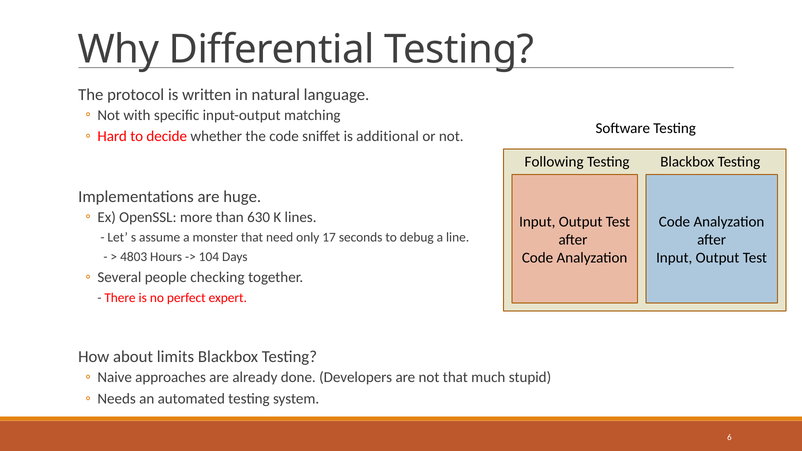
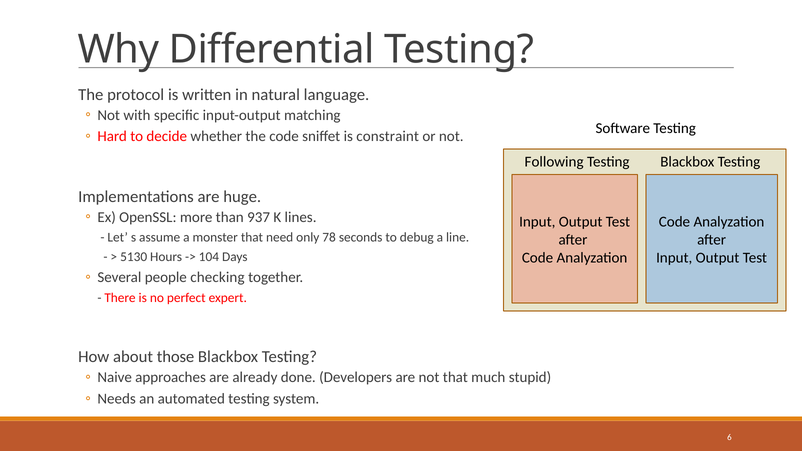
additional: additional -> constraint (388, 136)
630: 630 -> 937 (259, 217)
17: 17 -> 78 (329, 238)
4803: 4803 -> 5130 (134, 257)
limits: limits -> those (176, 357)
